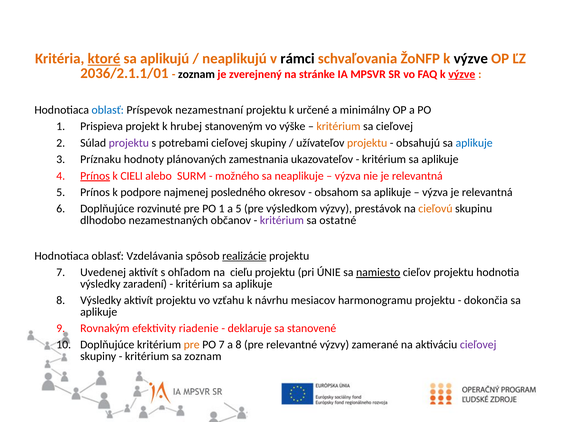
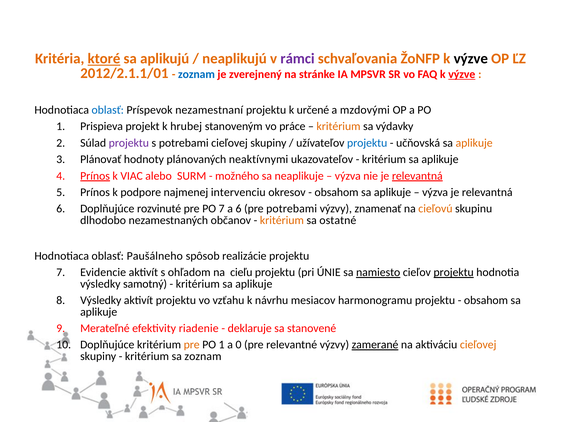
rámci colour: black -> purple (297, 59)
2036/2.1.1/01: 2036/2.1.1/01 -> 2012/2.1.1/01 (124, 73)
zoznam colour: black -> blue (196, 74)
minimálny: minimálny -> mzdovými (365, 110)
výške: výške -> práce (292, 127)
sa cieľovej: cieľovej -> výdavky (395, 127)
projektu colour: orange -> blue (367, 143)
obsahujú: obsahujú -> učňovská (418, 143)
aplikuje colour: blue -> orange (474, 143)
Príznaku: Príznaku -> Plánovať (101, 159)
zamestnania: zamestnania -> neaktívnymi (259, 159)
CIELI: CIELI -> VIAC (132, 176)
relevantná underline: none -> present (417, 176)
posledného: posledného -> intervenciu (238, 192)
pre PO 1: 1 -> 7 (222, 209)
a 5: 5 -> 6 (238, 209)
pre výsledkom: výsledkom -> potrebami (292, 209)
prestávok: prestávok -> znamenať (378, 209)
kritérium colour: purple -> orange (282, 220)
Vzdelávania: Vzdelávania -> Paušálneho (155, 256)
realizácie underline: present -> none (244, 256)
Uvedenej: Uvedenej -> Evidencie (103, 273)
projektu underline: none -> present (454, 273)
zaradení: zaradení -> samotný (145, 284)
dokončia: dokončia -> obsahom (486, 301)
Rovnakým: Rovnakým -> Merateľné (105, 329)
7: 7 -> 1 (222, 345)
a 8: 8 -> 0 (238, 345)
zamerané underline: none -> present (375, 345)
cieľovej colour: purple -> orange (478, 345)
